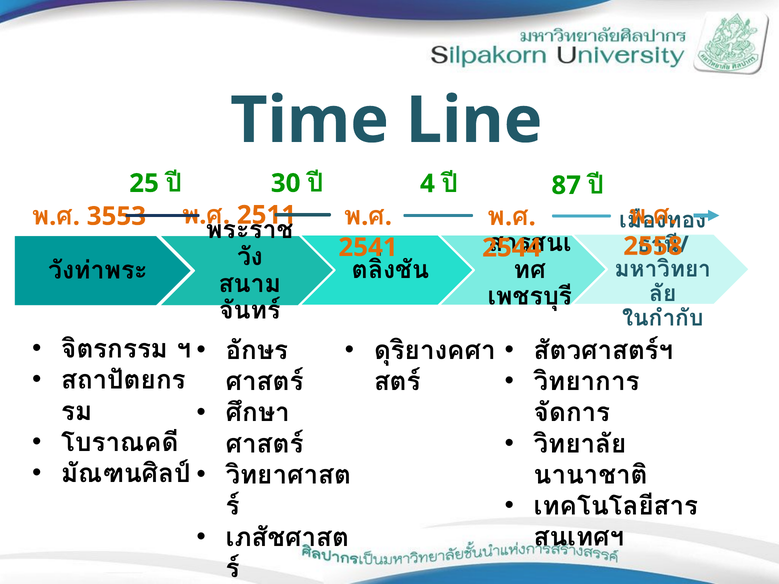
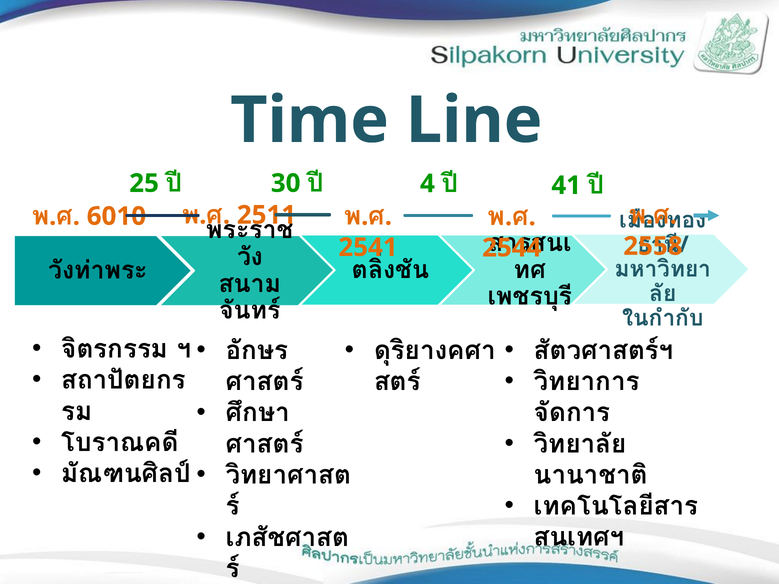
87: 87 -> 41 (566, 186)
3553: 3553 -> 6010 (116, 216)
